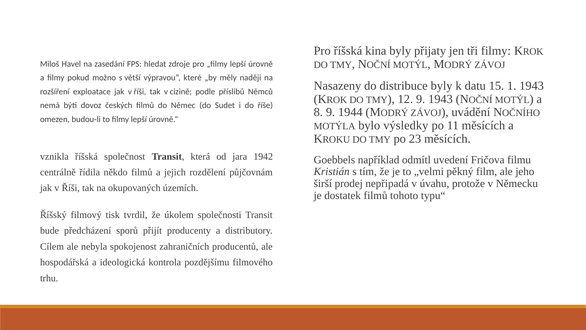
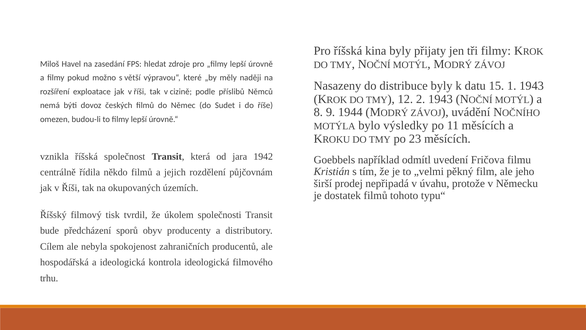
12 9: 9 -> 2 (421, 99)
přijít: přijít -> obyv (153, 230)
kontrola pozdějšímu: pozdějšímu -> ideologická (207, 262)
